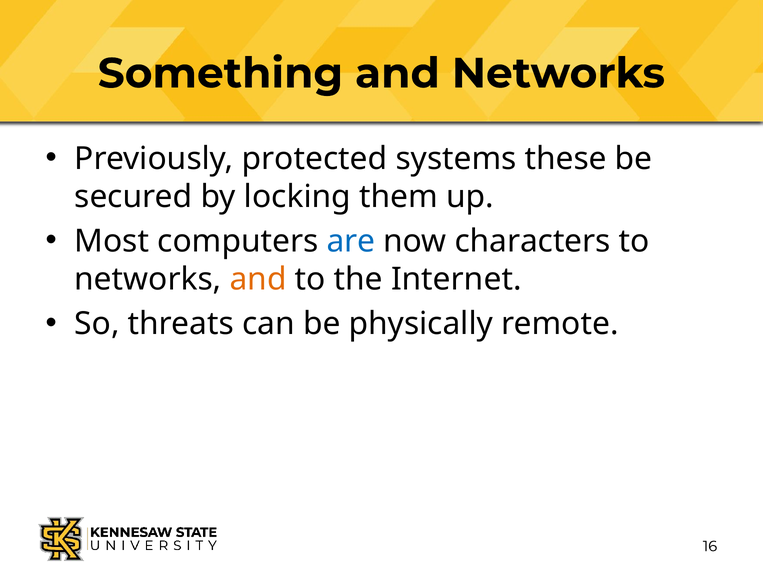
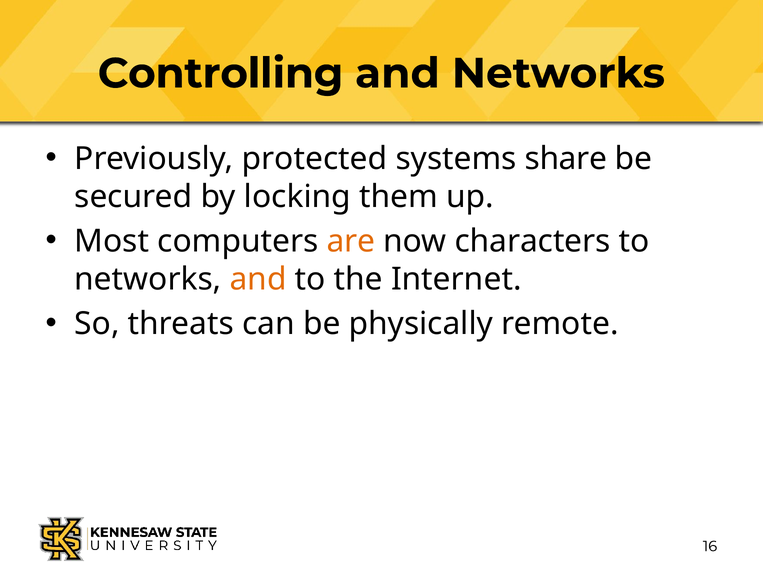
Something: Something -> Controlling (221, 74)
these: these -> share (566, 159)
are colour: blue -> orange (351, 241)
